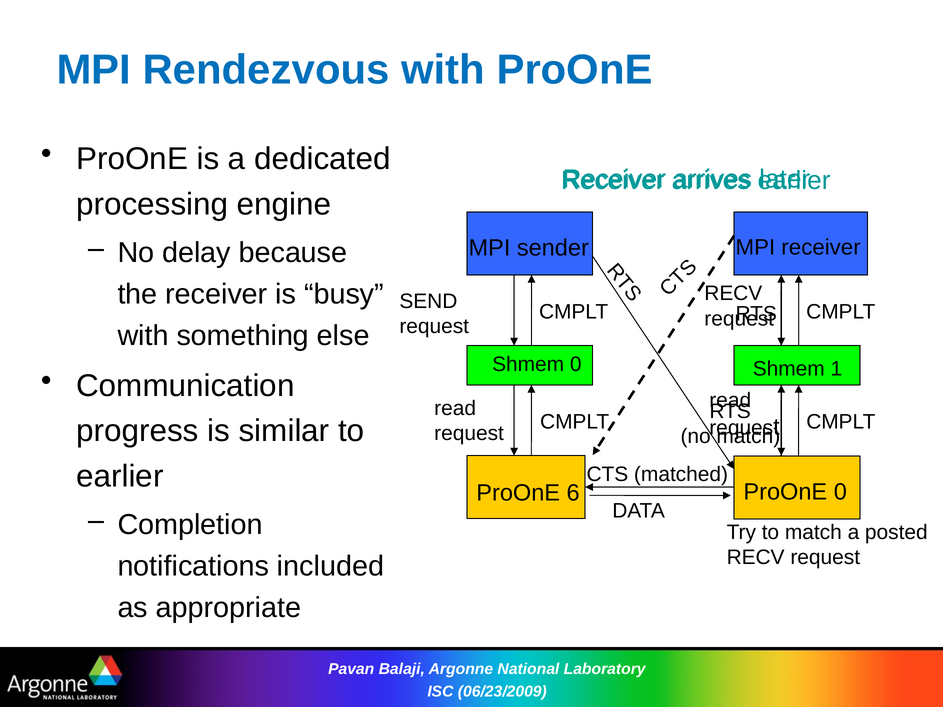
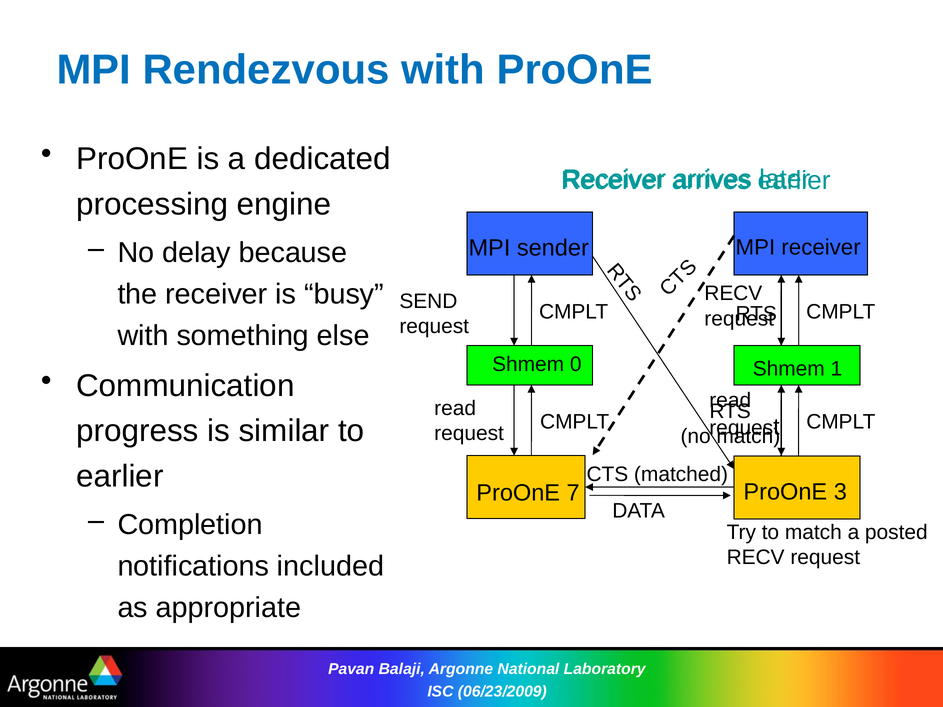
6: 6 -> 7 (573, 493)
ProOnE 0: 0 -> 3 (840, 492)
